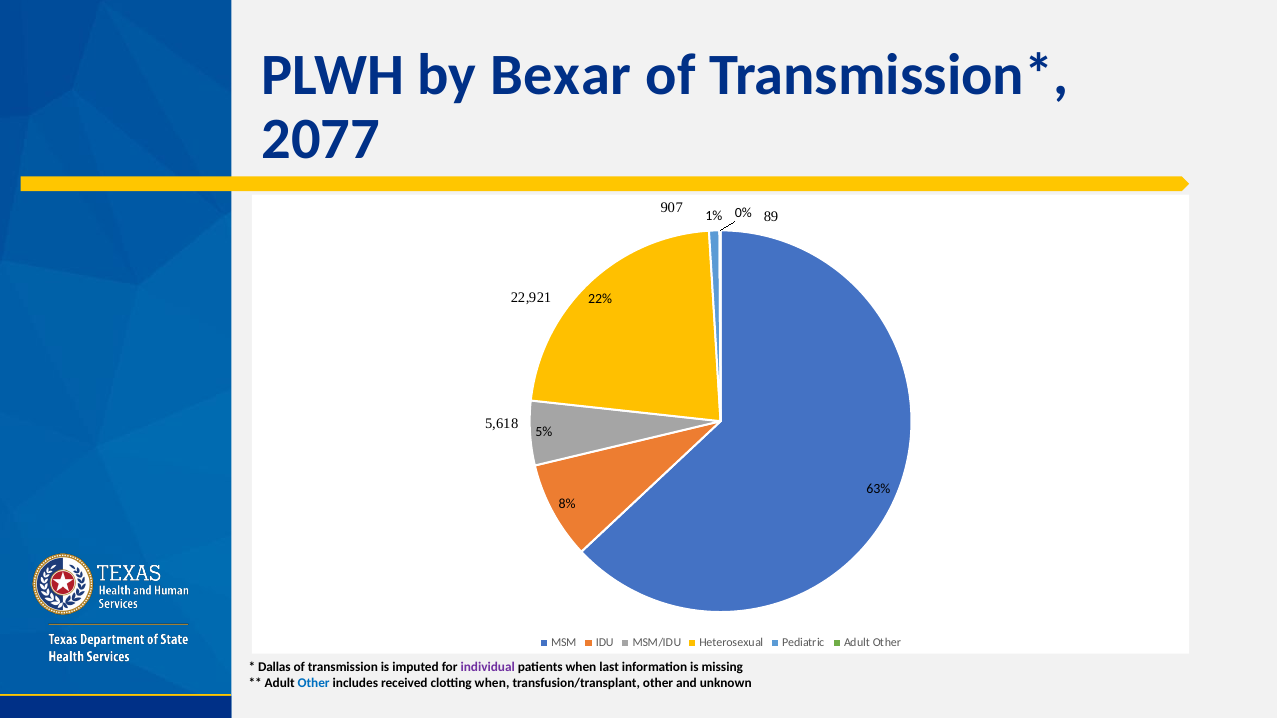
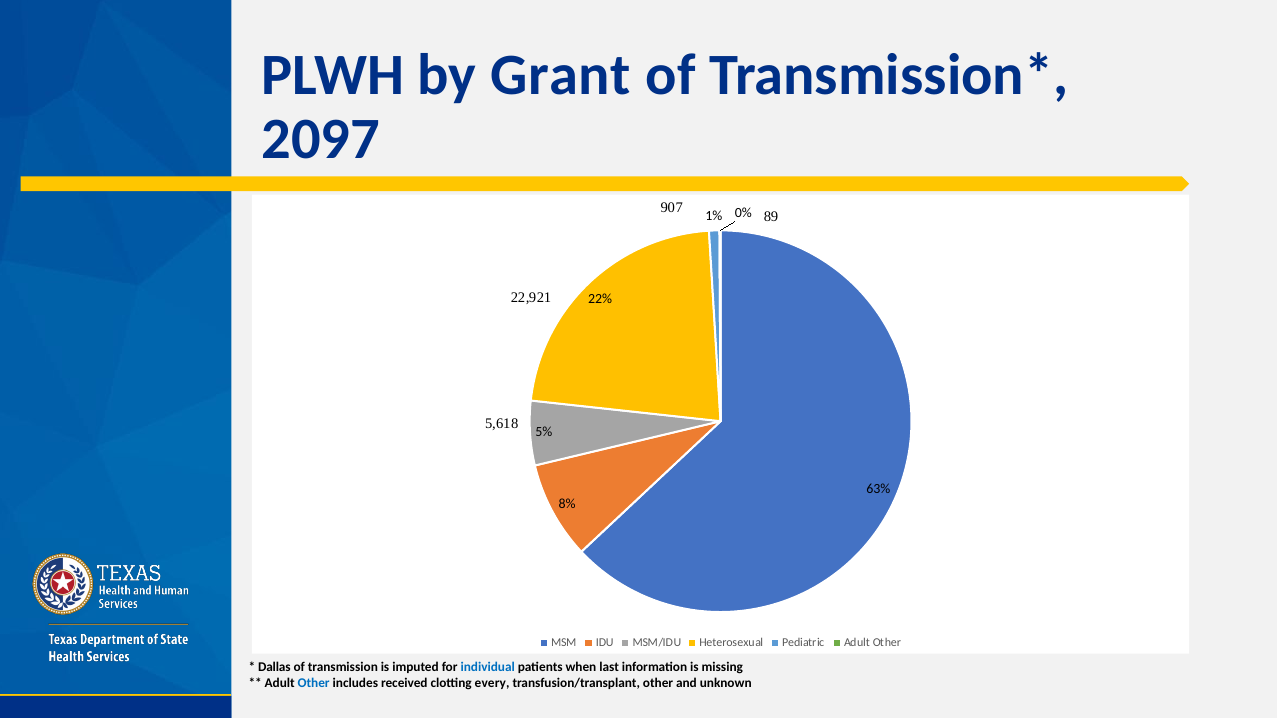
Bexar: Bexar -> Grant (561, 76)
2077: 2077 -> 2097 (321, 139)
individual colour: purple -> blue (488, 668)
clotting when: when -> every (492, 684)
